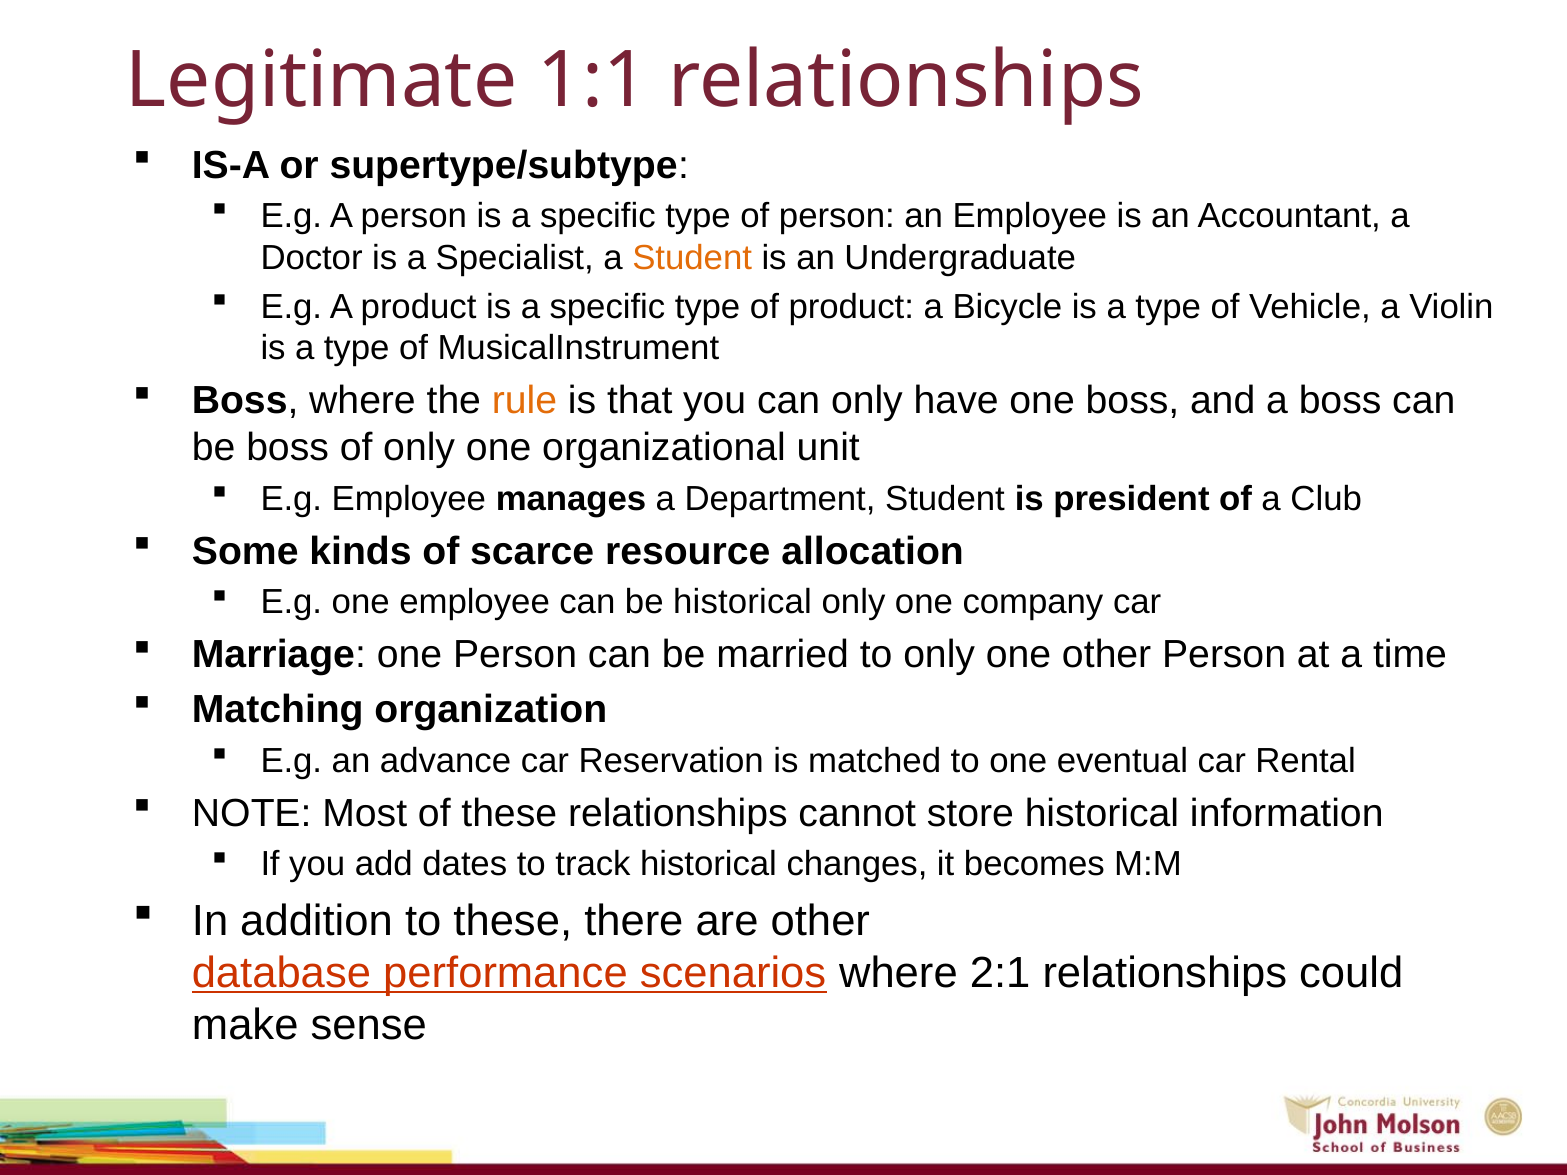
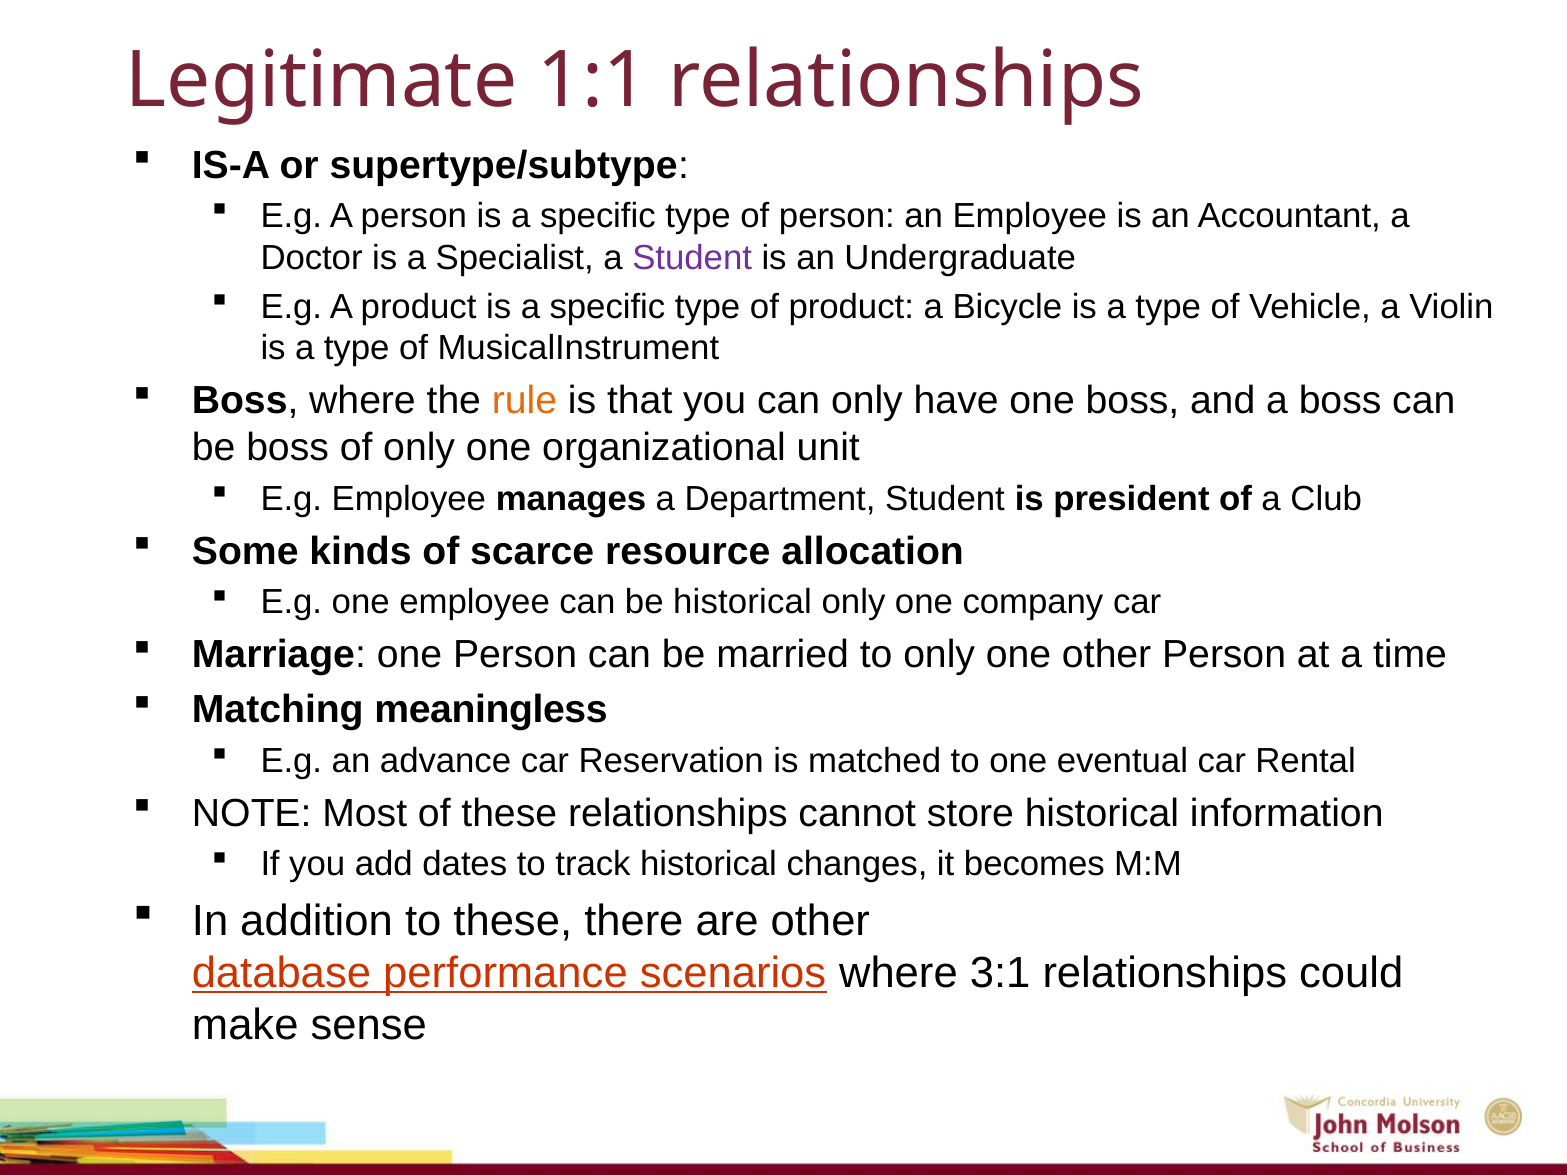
Student colour: orange -> purple (692, 258)
organization: organization -> meaningless (491, 710)
2:1: 2:1 -> 3:1 (1000, 973)
